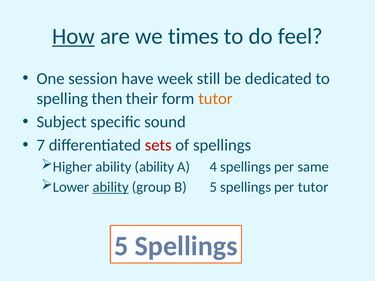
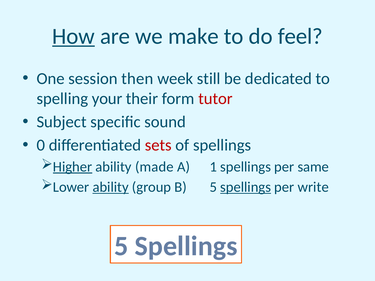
times: times -> make (193, 36)
have: have -> then (137, 79)
then: then -> your (107, 99)
tutor colour: orange -> red (216, 99)
7: 7 -> 0 (41, 145)
Higher underline: none -> present (73, 167)
ability ability: ability -> made (154, 167)
4: 4 -> 1 (213, 167)
spellings underline: none -> present (246, 187)
per tutor: tutor -> write (313, 187)
